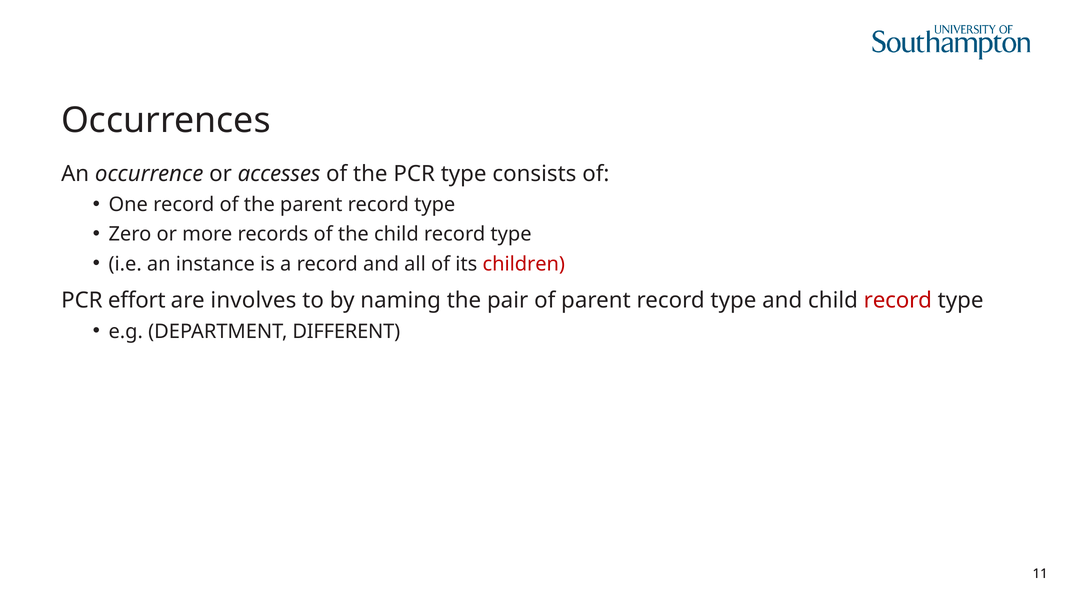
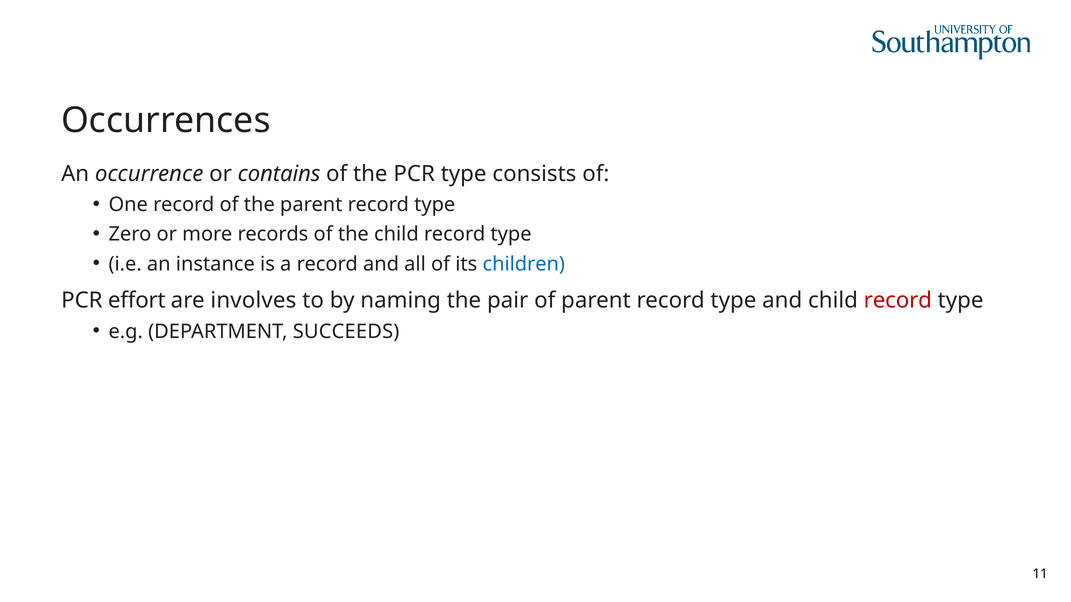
accesses: accesses -> contains (279, 174)
children colour: red -> blue (524, 264)
DIFFERENT: DIFFERENT -> SUCCEEDS (346, 332)
